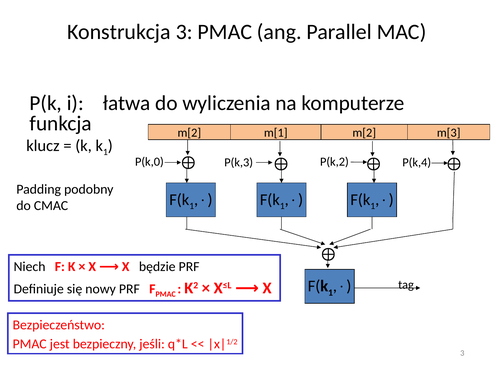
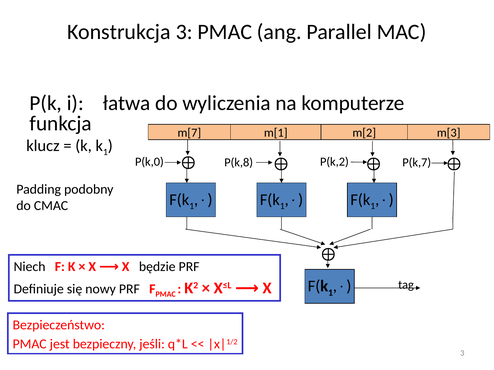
funkcja m[2: m[2 -> m[7 (189, 133)
P(k,3: P(k,3 -> P(k,8 (239, 163)
P(k,4: P(k,4 -> P(k,7 (417, 163)
